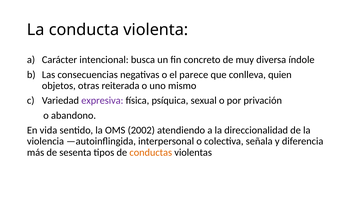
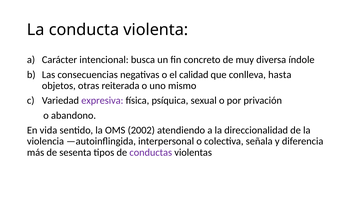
parece: parece -> calidad (194, 75)
quien: quien -> hasta (280, 75)
conductas colour: orange -> purple (151, 153)
